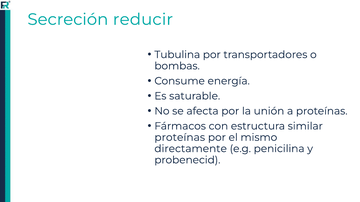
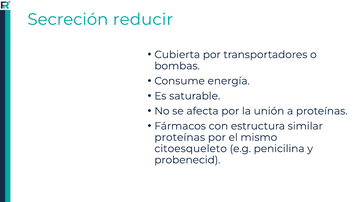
Tubulina: Tubulina -> Cubierta (177, 55)
directamente: directamente -> citoesqueleto (191, 149)
